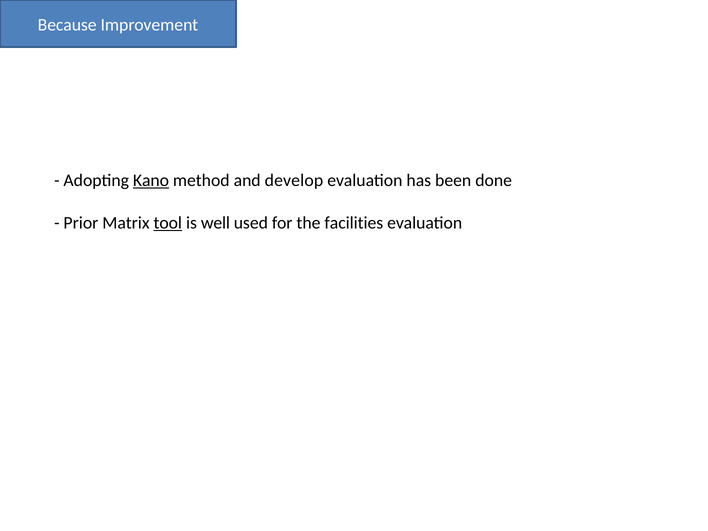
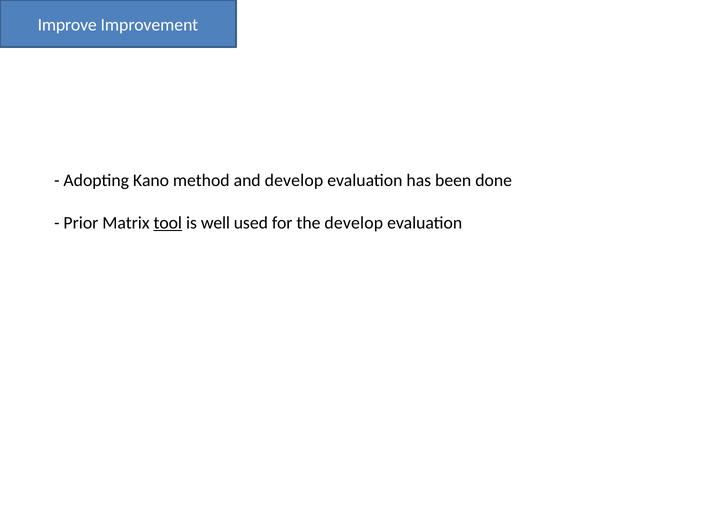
Because: Because -> Improve (67, 25)
Kano underline: present -> none (151, 181)
the facilities: facilities -> develop (354, 223)
